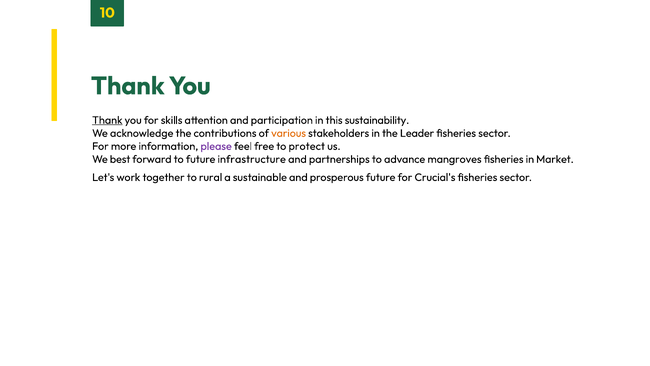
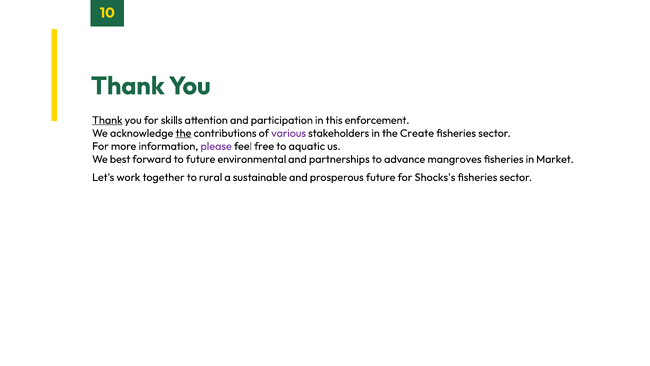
sustainability: sustainability -> enforcement (377, 120)
the underline: none -> present (183, 133)
various colour: orange -> purple (289, 133)
Leader: Leader -> Create (417, 133)
protect: protect -> aquatic (307, 146)
infrastructure: infrastructure -> environmental (252, 159)
Crucial's: Crucial's -> Shocks's (435, 177)
